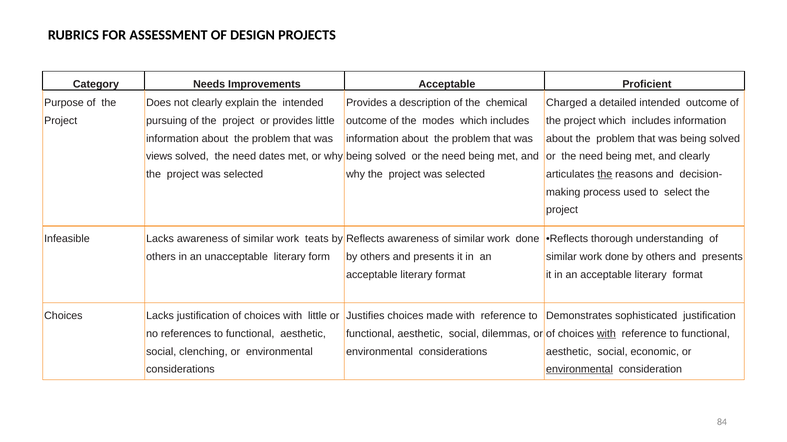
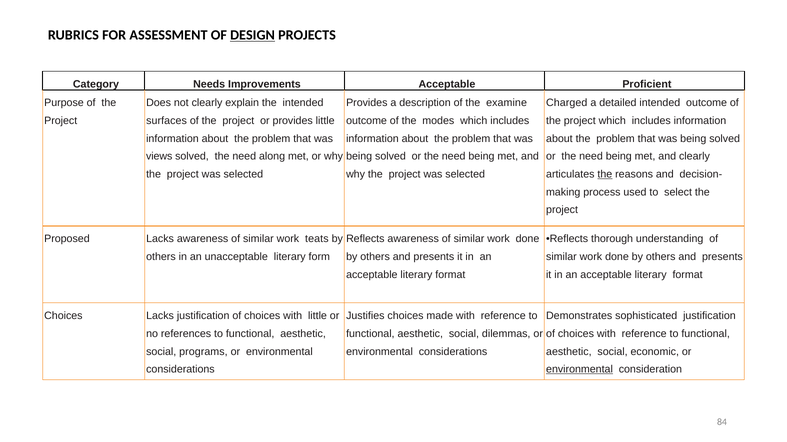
DESIGN underline: none -> present (253, 35)
chemical: chemical -> examine (507, 103)
pursuing: pursuing -> surfaces (167, 121)
dates: dates -> along (272, 157)
Infeasible: Infeasible -> Proposed (67, 239)
with underline: present -> none (606, 334)
clenching: clenching -> programs (203, 352)
